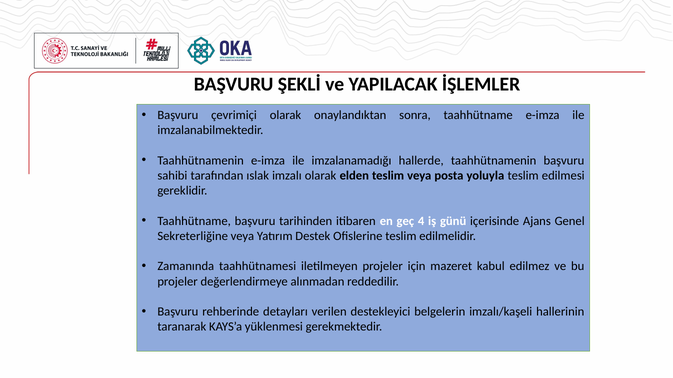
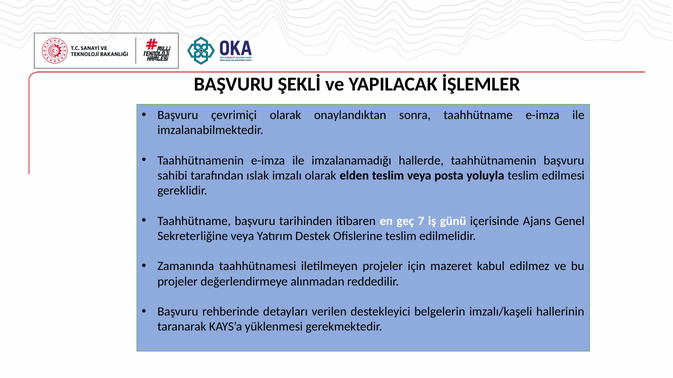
4: 4 -> 7 (421, 221)
